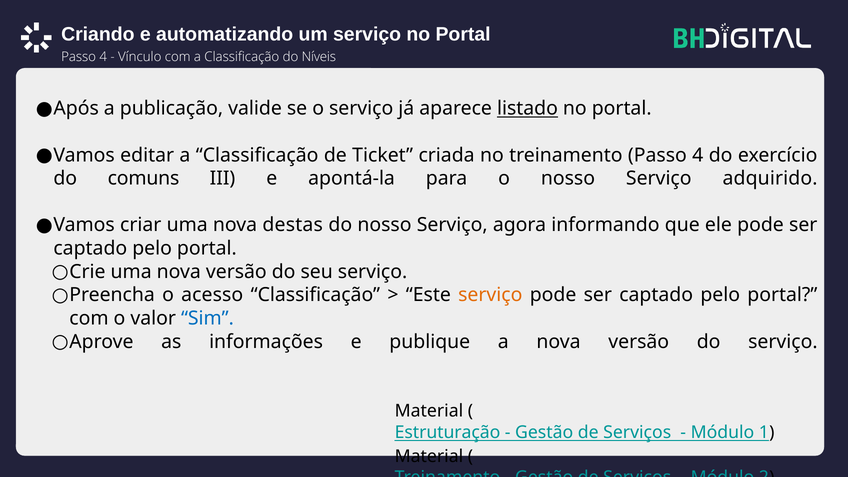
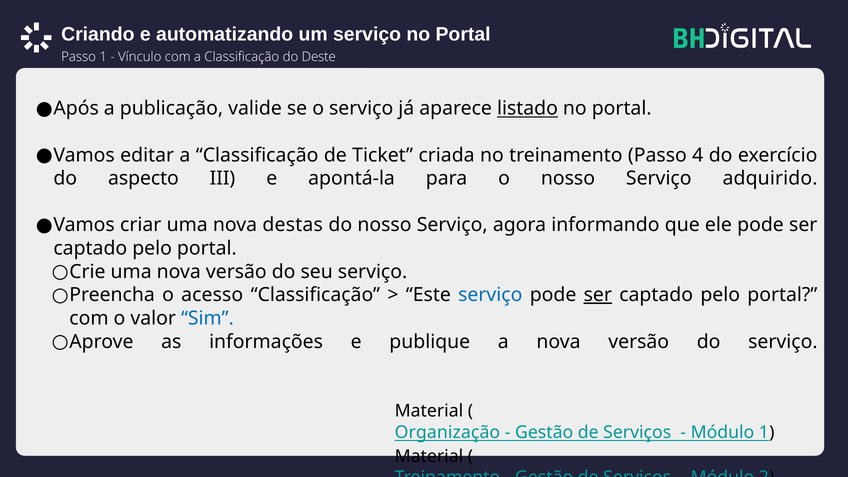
4: 4 -> 1 (103, 57)
Níveis: Níveis -> Deste (319, 57)
comuns: comuns -> aspecto (143, 178)
serviço colour: orange -> blue (490, 295)
ser underline: none -> present (598, 295)
Estruturação: Estruturação -> Organização (447, 432)
